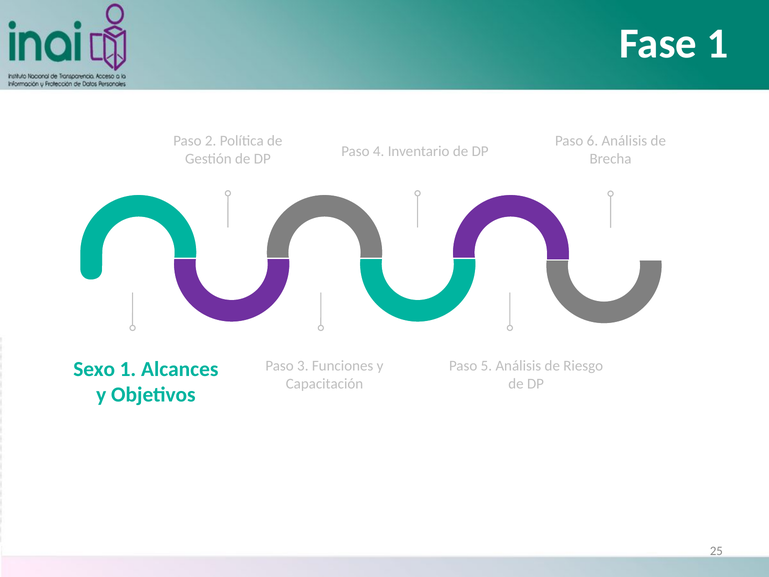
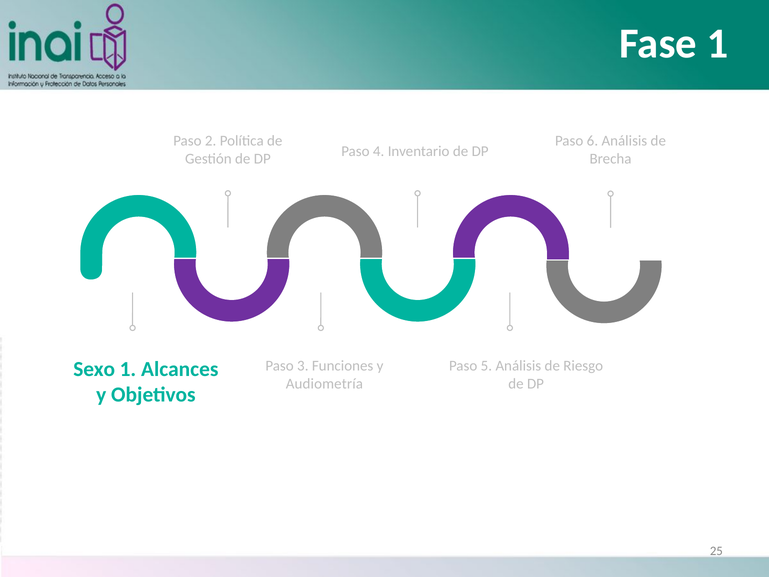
Capacitación: Capacitación -> Audiometría (324, 384)
